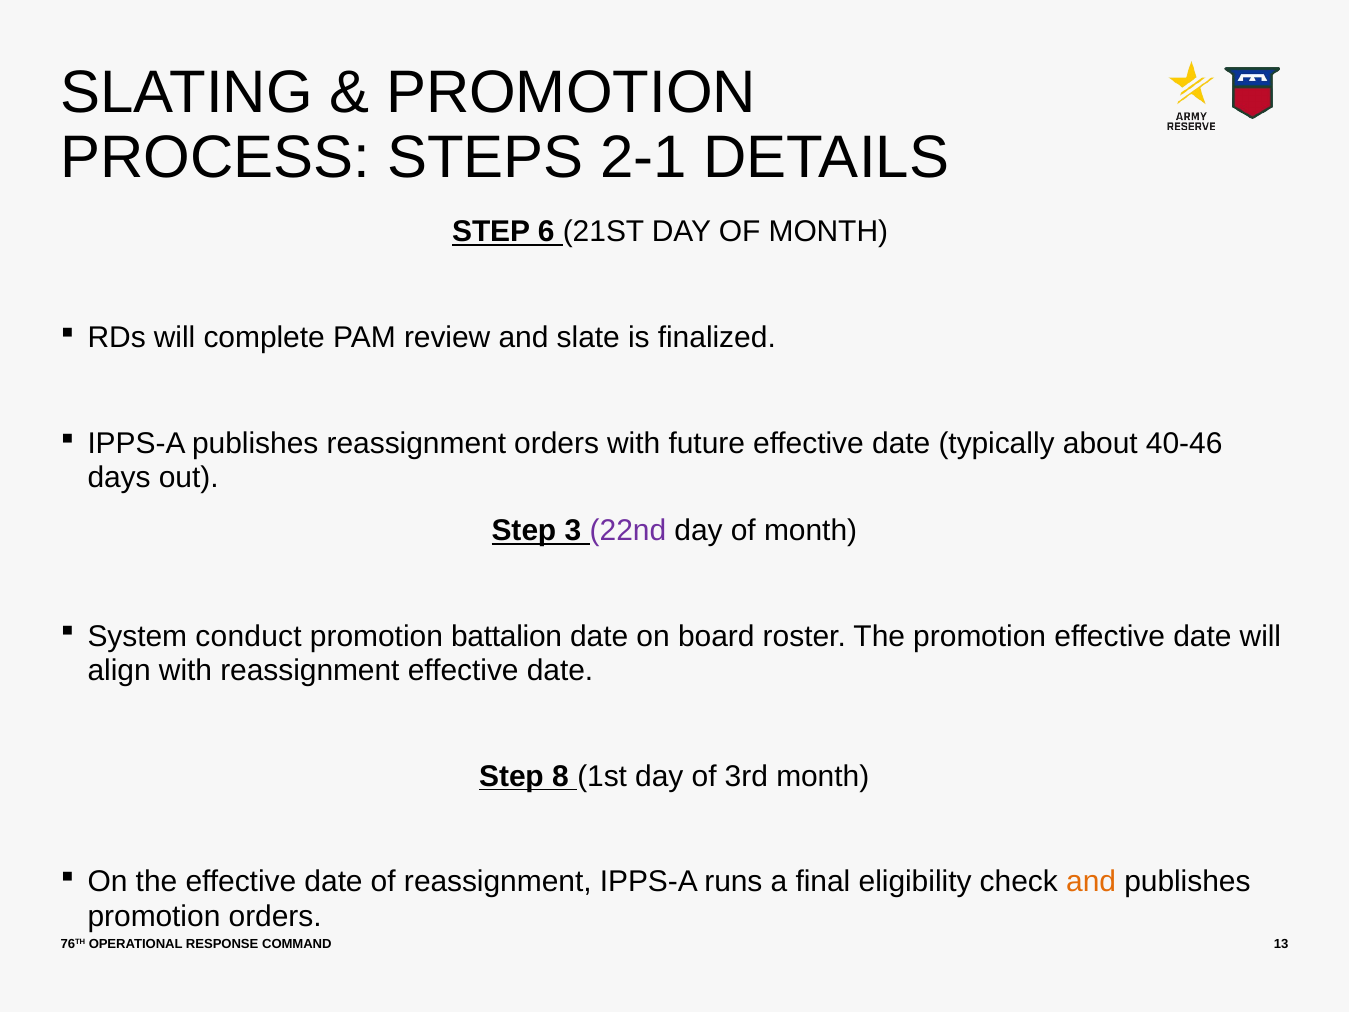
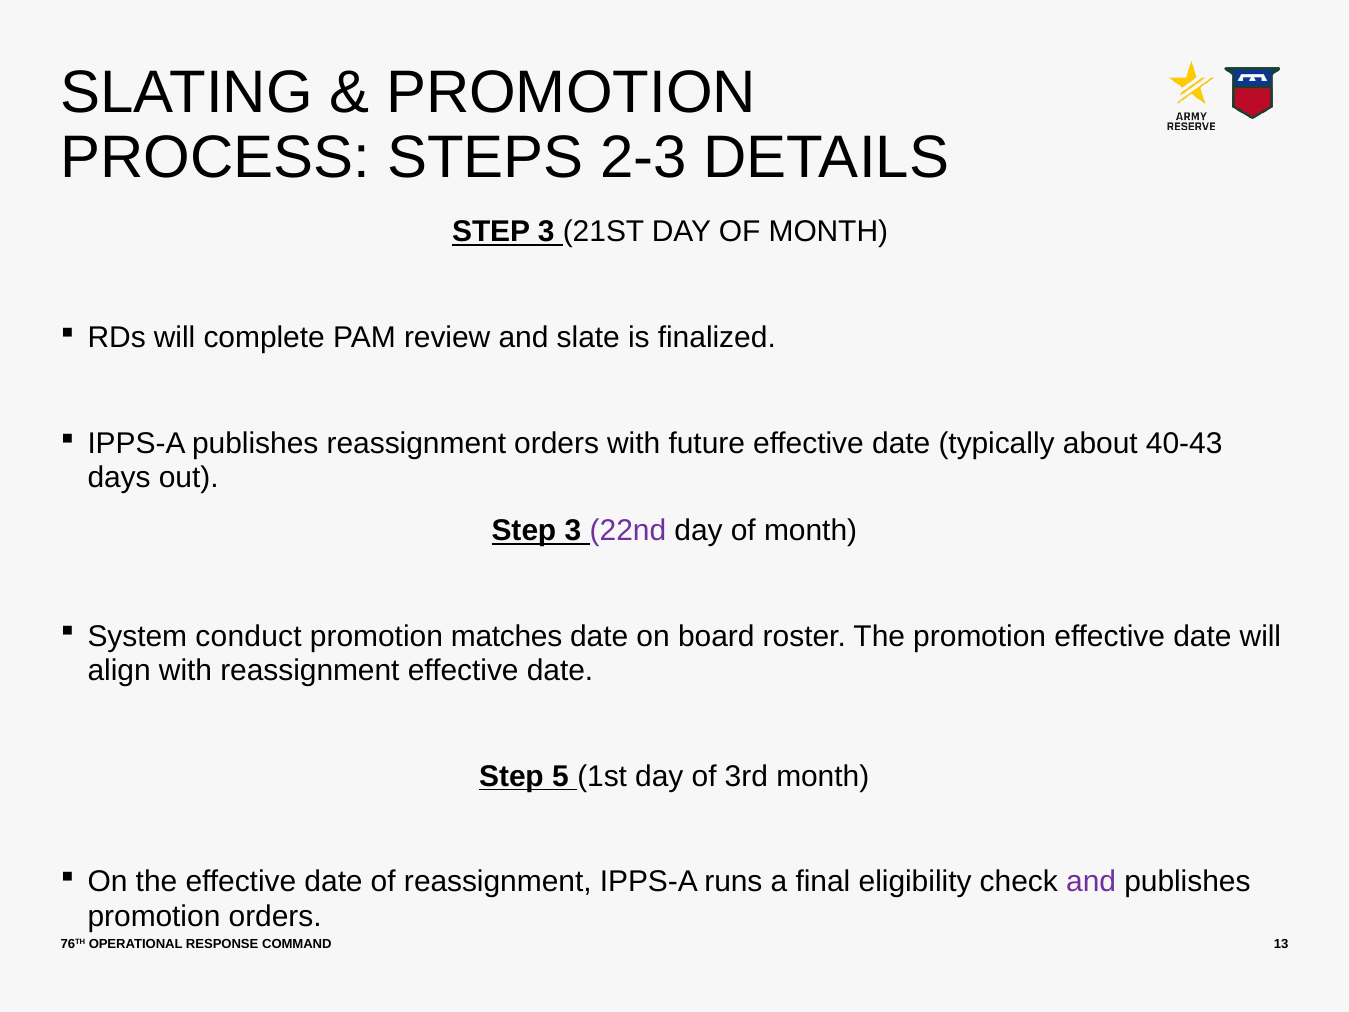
2-1: 2-1 -> 2-3 (644, 158)
6: 6 -> 3 (546, 232)
40-46: 40-46 -> 40-43 (1184, 443)
battalion: battalion -> matches (507, 636)
8: 8 -> 5 (560, 776)
and colour: orange -> purple (1091, 882)
